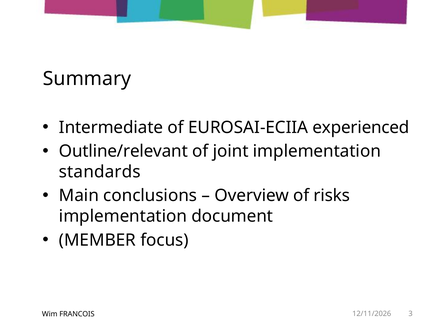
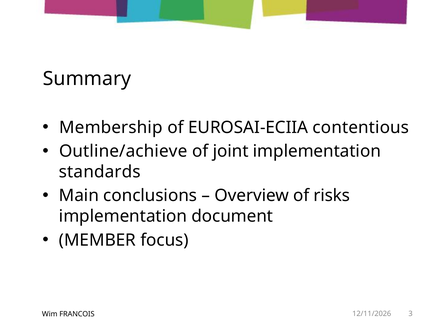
Intermediate: Intermediate -> Membership (111, 127)
experienced: experienced -> contentious (361, 127)
Outline/relevant: Outline/relevant -> Outline/achieve (123, 151)
